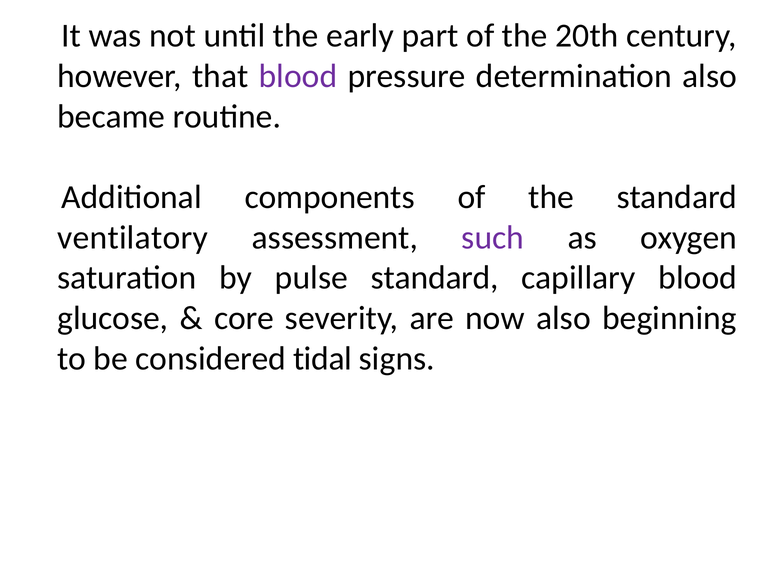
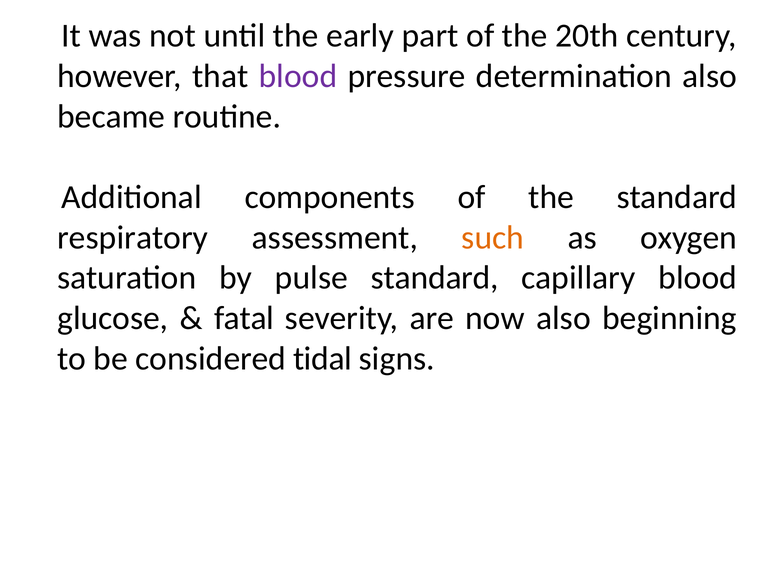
ventilatory: ventilatory -> respiratory (133, 238)
such colour: purple -> orange (493, 238)
core: core -> fatal (244, 319)
